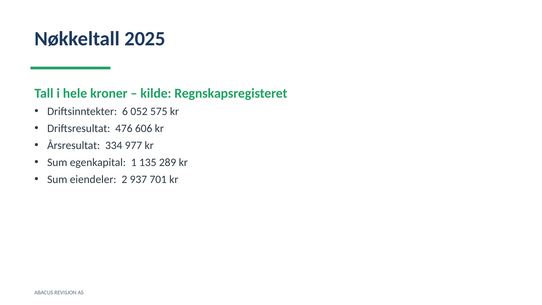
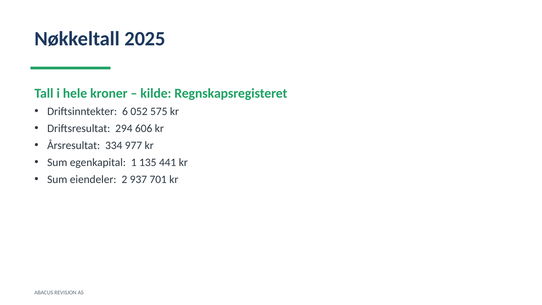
476: 476 -> 294 (124, 128)
289: 289 -> 441 (168, 162)
